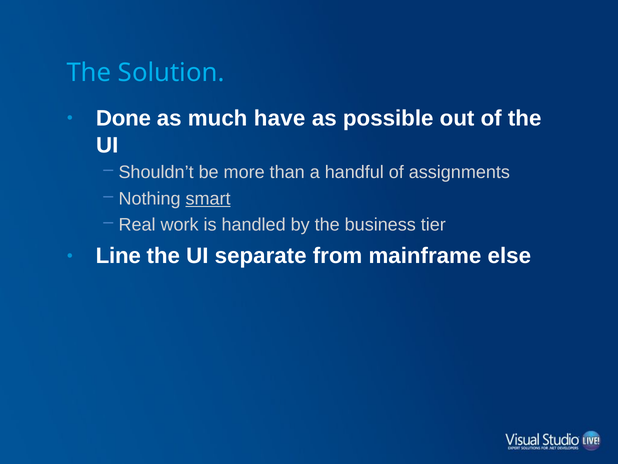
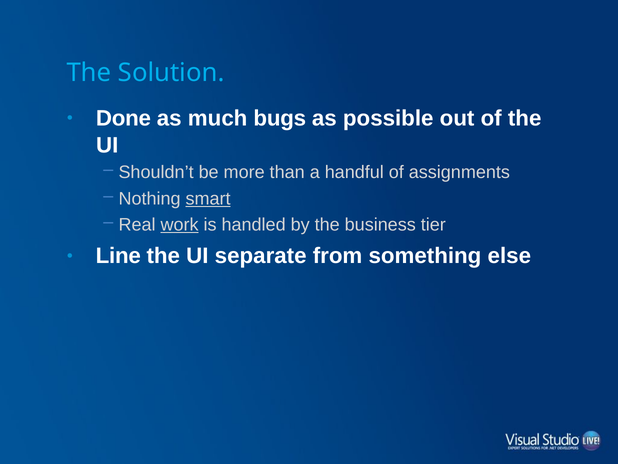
have: have -> bugs (280, 118)
work underline: none -> present (180, 225)
mainframe: mainframe -> something (425, 256)
